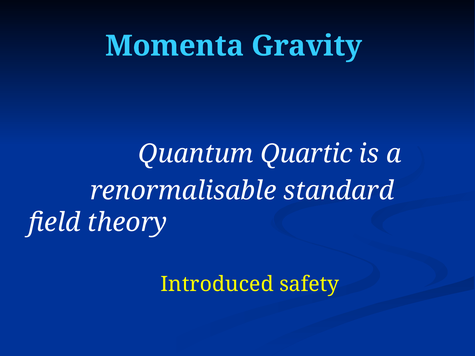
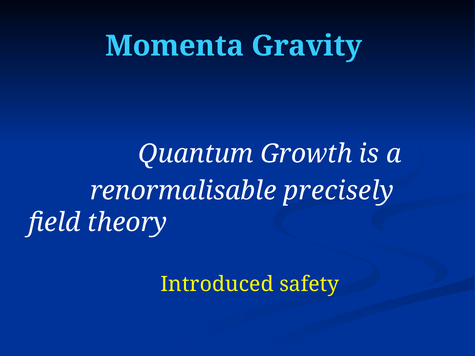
Quartic: Quartic -> Growth (306, 154)
standard: standard -> precisely (338, 191)
